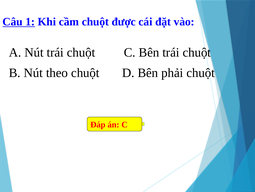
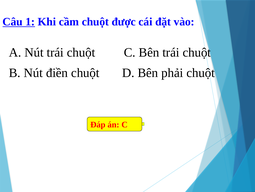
theo: theo -> điền (57, 73)
